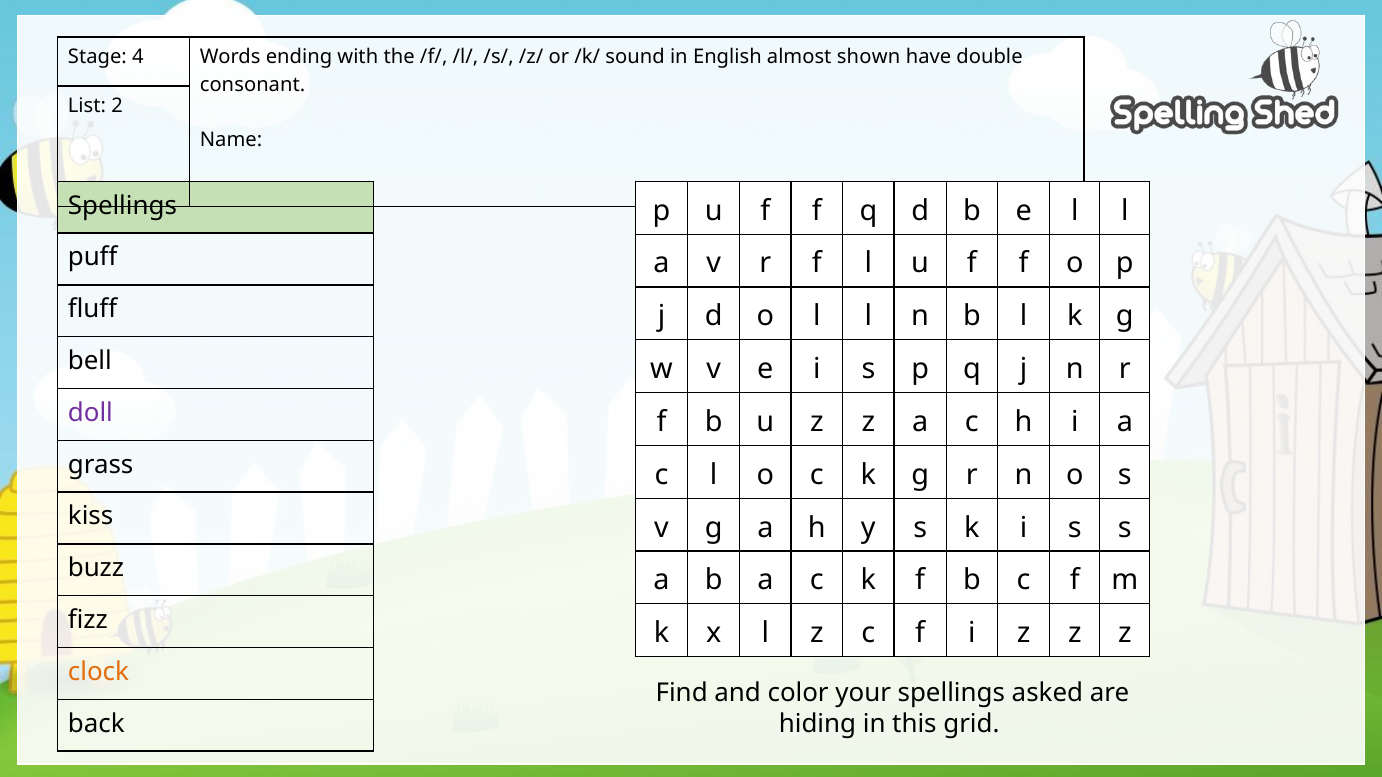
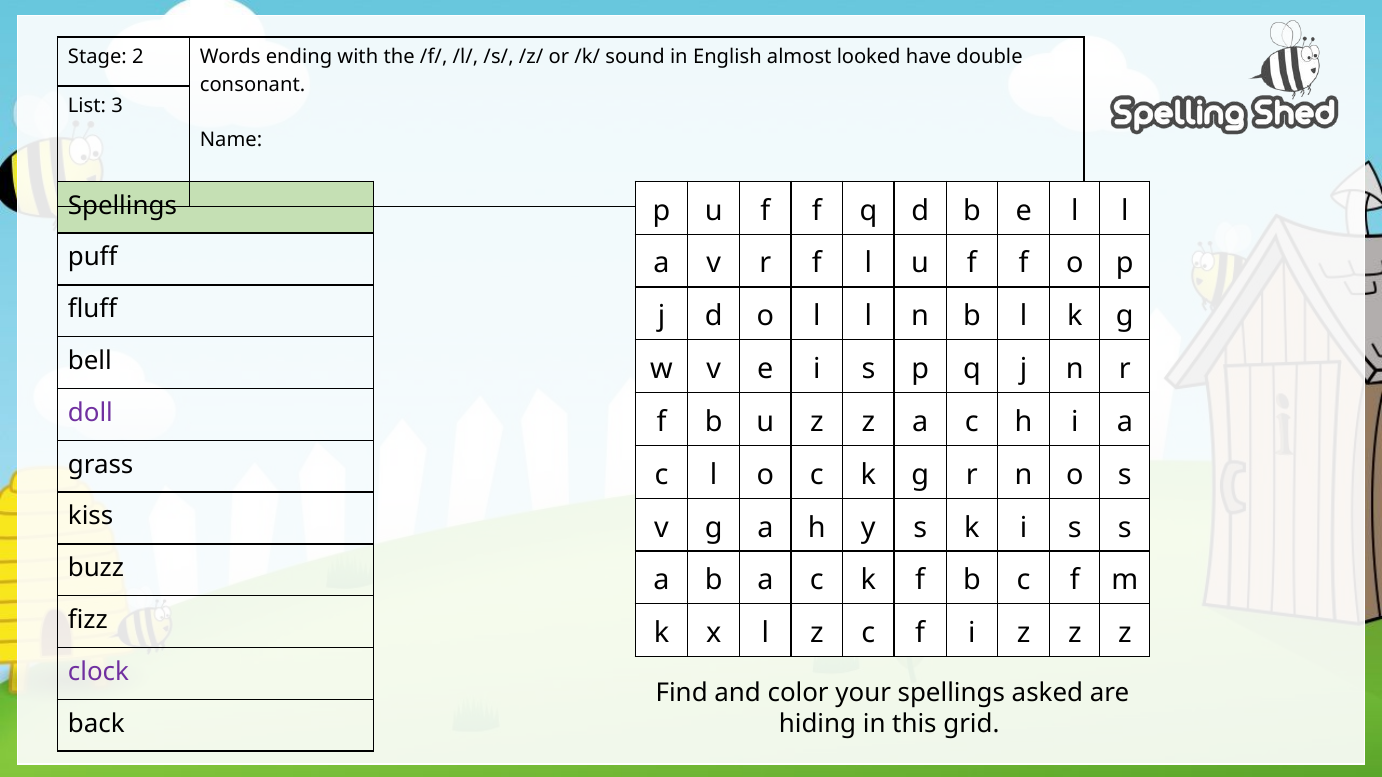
4: 4 -> 2 (138, 57)
shown: shown -> looked (869, 57)
2: 2 -> 3 (117, 106)
clock colour: orange -> purple (98, 672)
